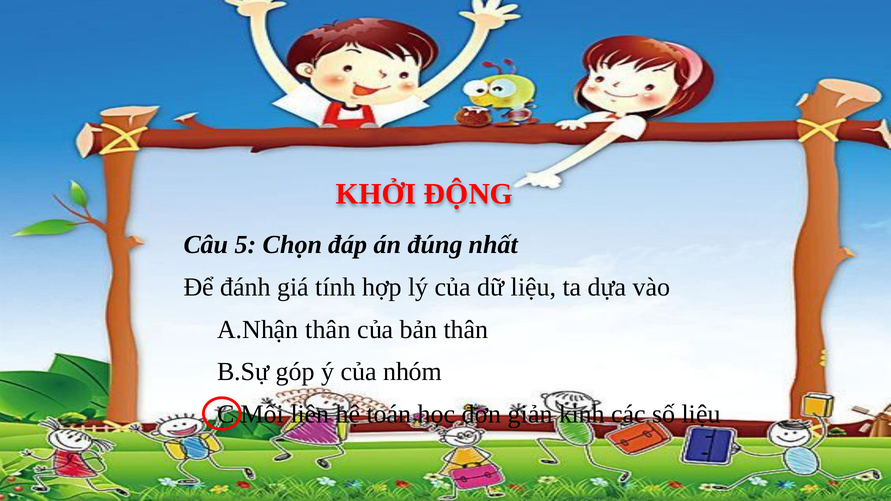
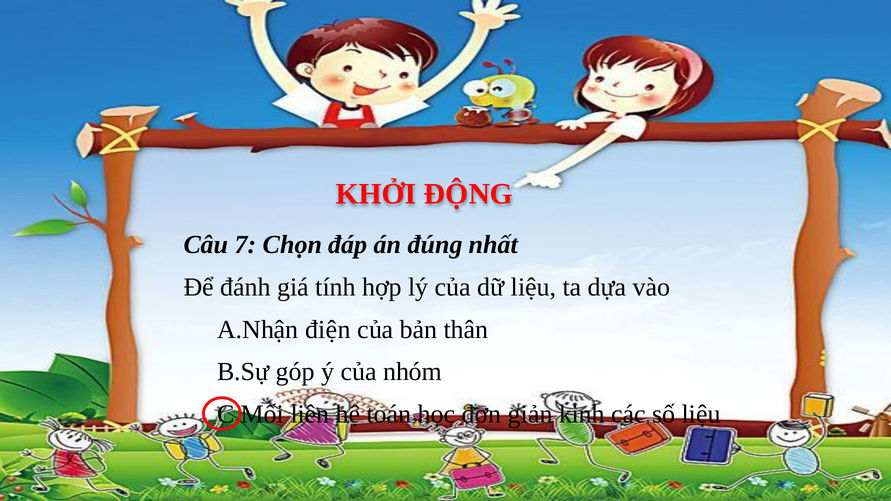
5: 5 -> 7 (246, 245)
A.Nhận thân: thân -> điện (328, 330)
